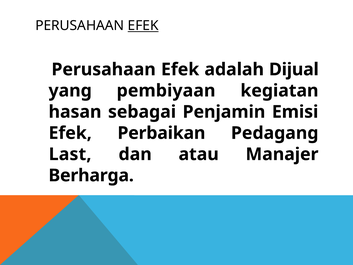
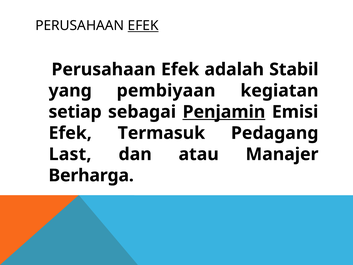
Dijual: Dijual -> Stabil (294, 69)
hasan: hasan -> setiap (75, 112)
Penjamin underline: none -> present (224, 112)
Perbaikan: Perbaikan -> Termasuk (161, 133)
